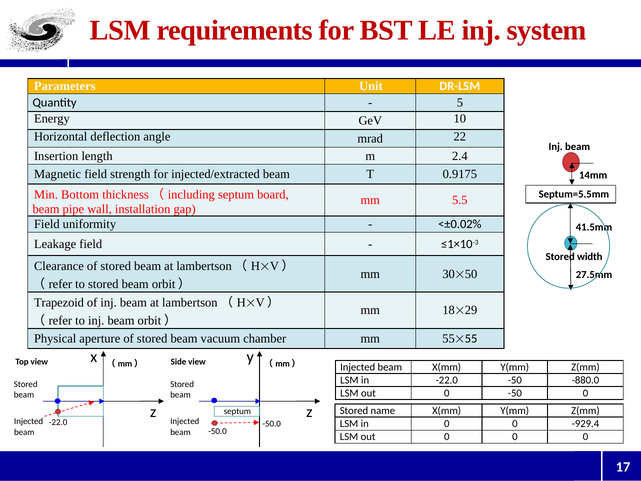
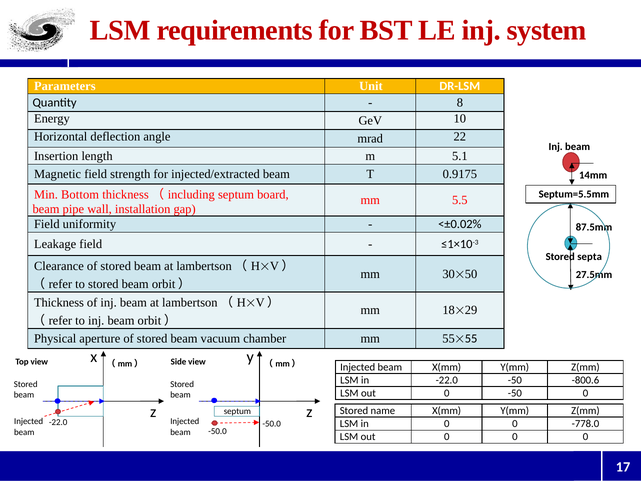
5: 5 -> 8 (460, 103)
2.4: 2.4 -> 5.1 (460, 156)
41.5mm: 41.5mm -> 87.5mm (594, 227)
width: width -> septa (590, 256)
Trapezoid: Trapezoid -> Thickness (59, 302)
-880.0: -880.0 -> -800.6 (585, 380)
-929.4: -929.4 -> -778.0 (585, 423)
